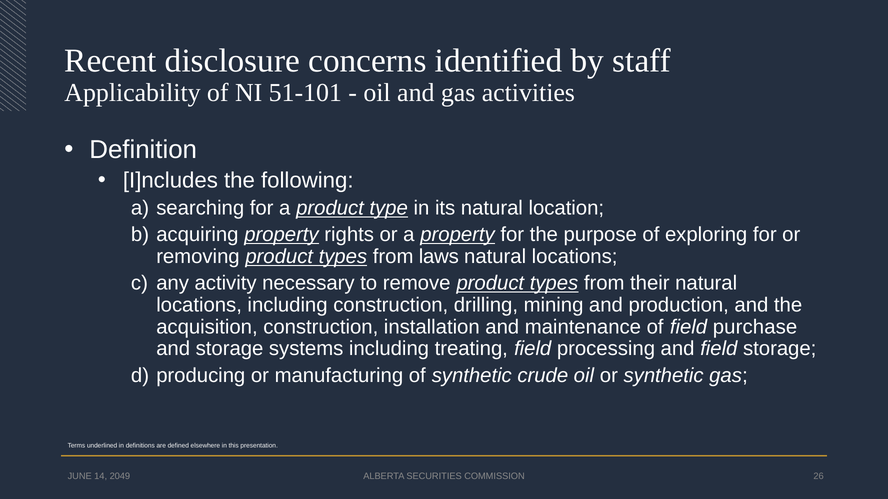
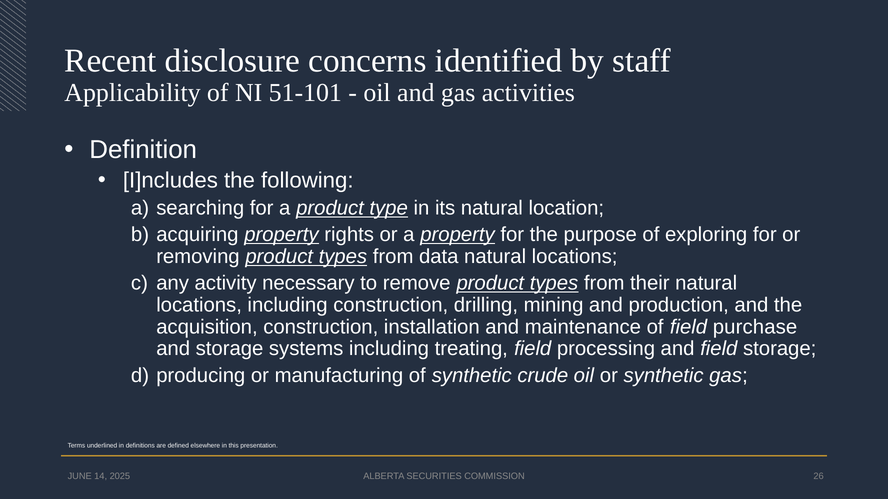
laws: laws -> data (439, 257)
2049: 2049 -> 2025 (120, 477)
